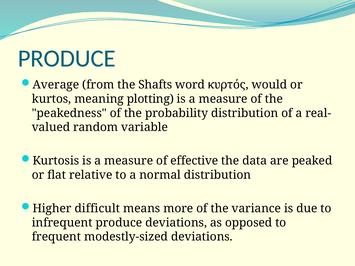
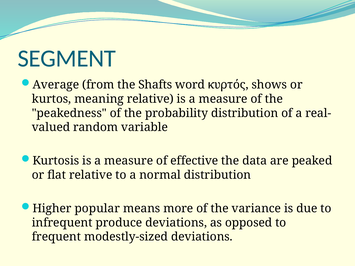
PRODUCE: PRODUCE -> SEGMENT (67, 59)
would: would -> shows (269, 85)
meaning plotting: plotting -> relative (150, 99)
difficult: difficult -> popular (97, 209)
